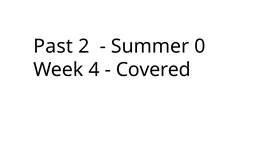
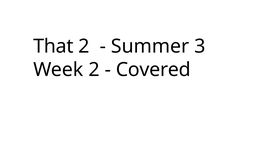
Past: Past -> That (53, 46)
0: 0 -> 3 (200, 46)
Week 4: 4 -> 2 (94, 70)
